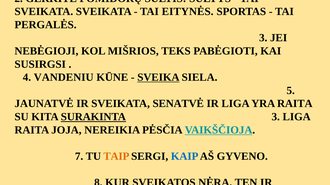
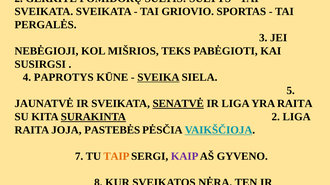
TAI EITYNĖS: EITYNĖS -> GRIOVIO (188, 12)
VANDENIU: VANDENIU -> PAPROTYS (64, 78)
SENATVĖ underline: none -> present (178, 104)
SURAKINTA 3: 3 -> 2 (276, 117)
NEREIKIA: NEREIKIA -> PASTEBĖS (112, 130)
KAIP colour: blue -> purple (185, 157)
